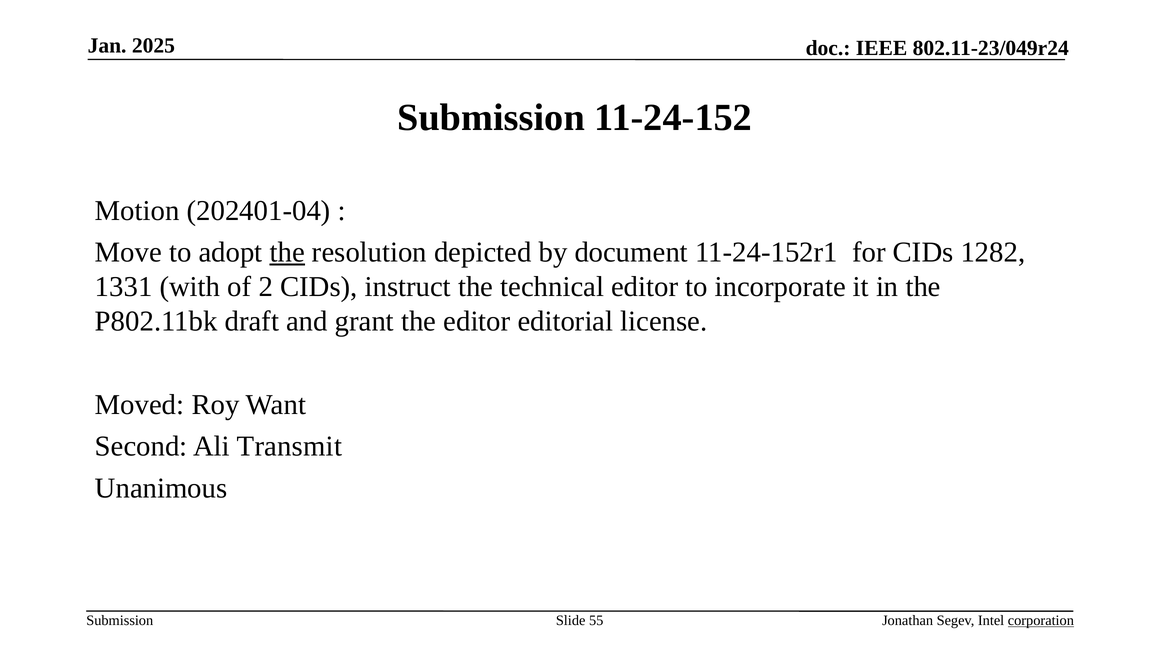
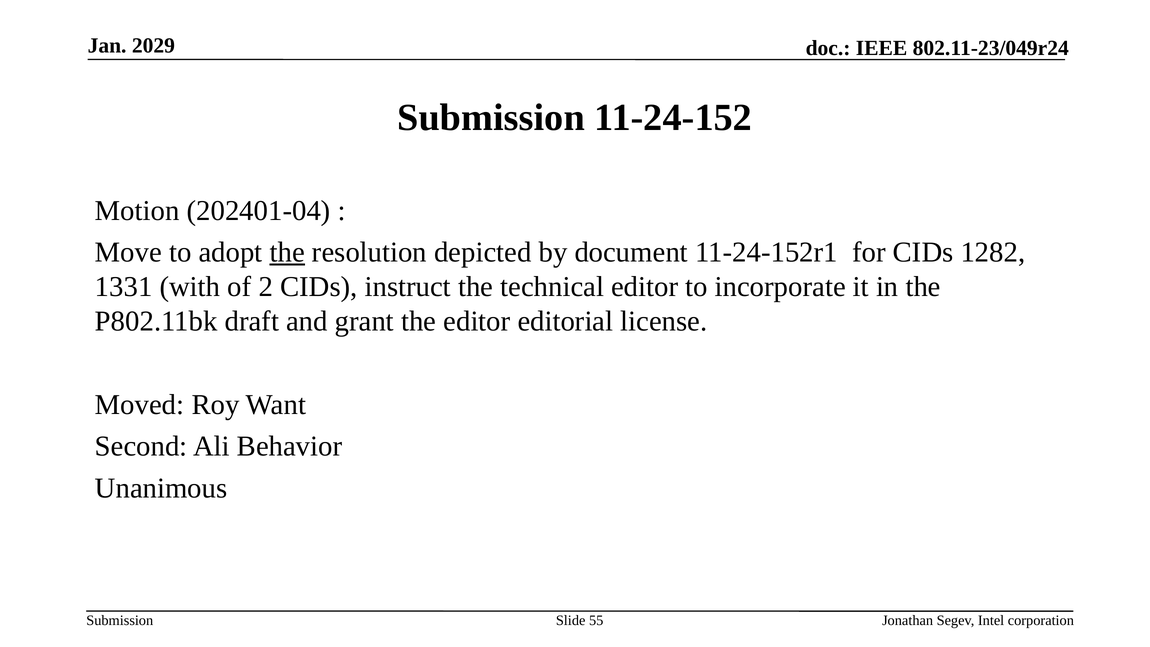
2025: 2025 -> 2029 (153, 46)
Transmit: Transmit -> Behavior (290, 446)
corporation underline: present -> none (1041, 620)
